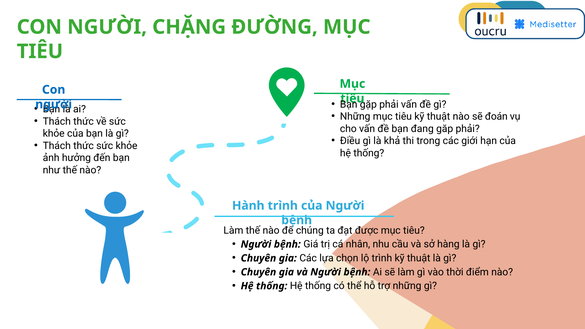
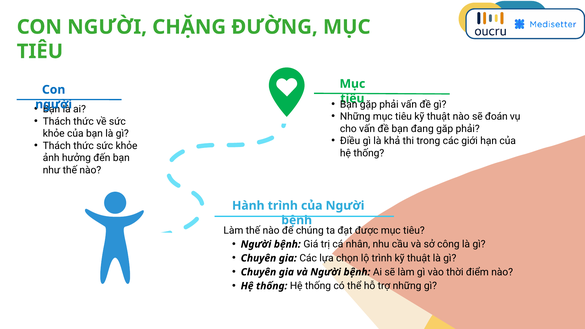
hàng: hàng -> công (448, 244)
